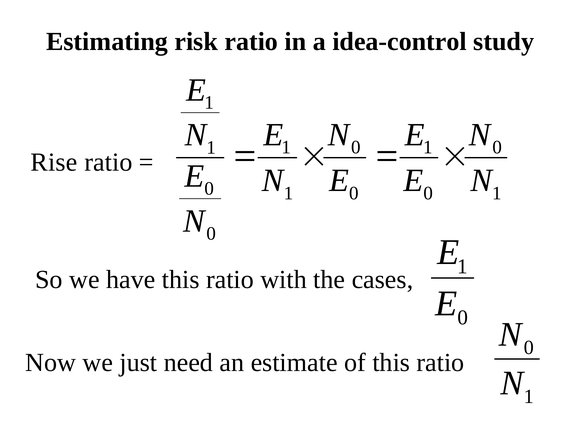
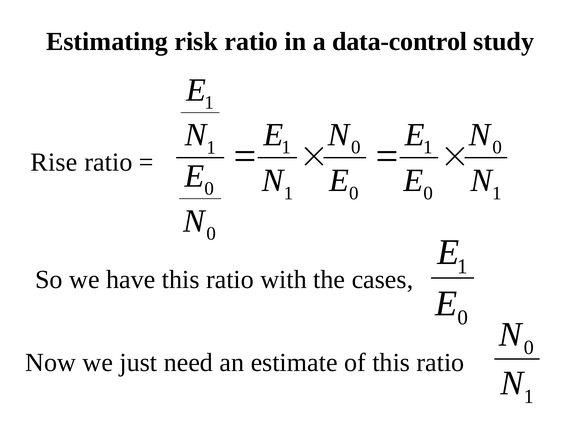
idea-control: idea-control -> data-control (400, 42)
